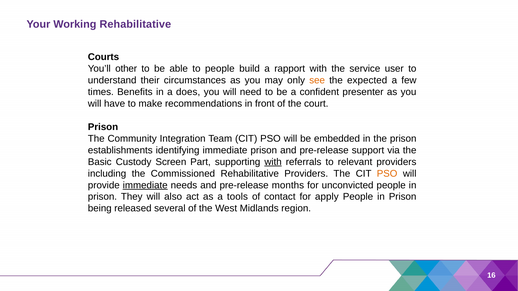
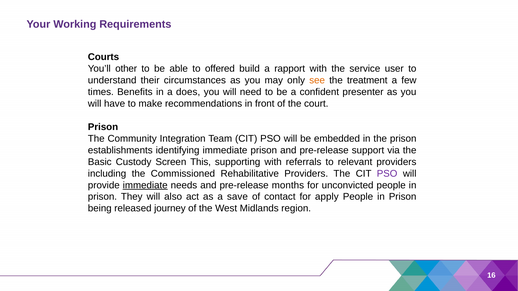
Working Rehabilitative: Rehabilitative -> Requirements (135, 24)
to people: people -> offered (220, 69)
expected: expected -> treatment (367, 80)
Part: Part -> This (201, 162)
with underline: present -> none (273, 162)
PSO colour: orange -> purple (387, 174)
tools: tools -> save (237, 197)
several: several -> journey (170, 209)
